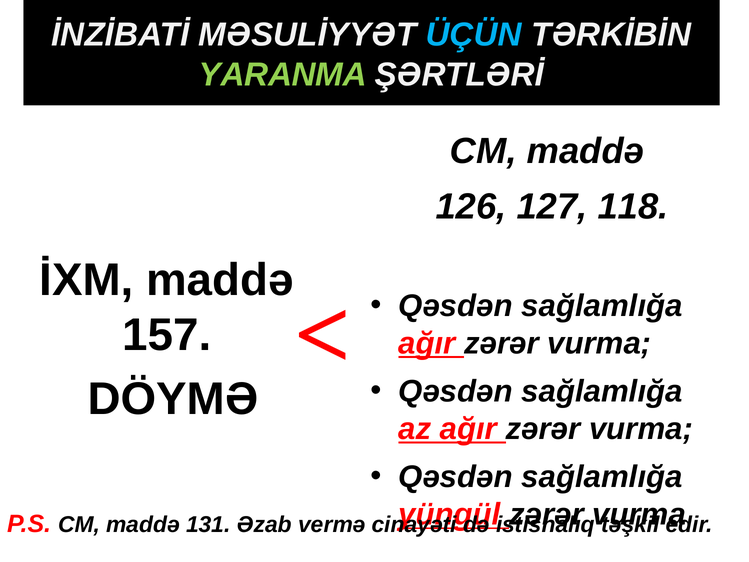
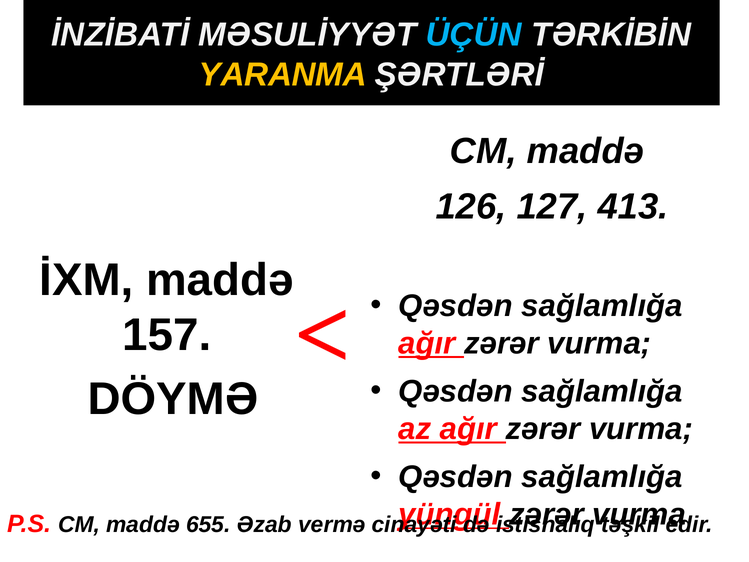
YARANMA colour: light green -> yellow (283, 75)
118: 118 -> 413 (633, 207)
131: 131 -> 655 (208, 524)
